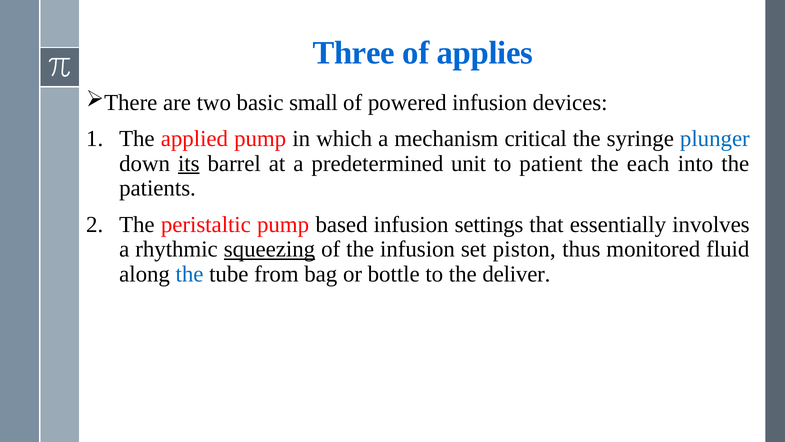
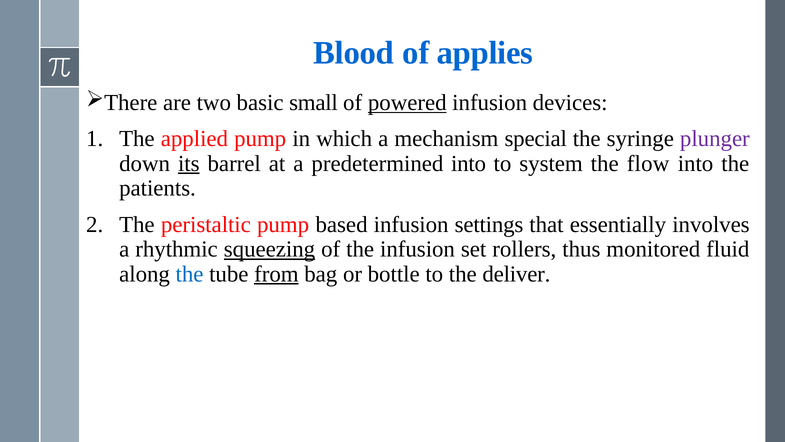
Three: Three -> Blood (354, 53)
powered underline: none -> present (407, 102)
critical: critical -> special (536, 139)
plunger colour: blue -> purple (715, 139)
predetermined unit: unit -> into (469, 163)
patient: patient -> system (551, 163)
each: each -> flow (648, 163)
piston: piston -> rollers (524, 249)
from underline: none -> present (276, 274)
